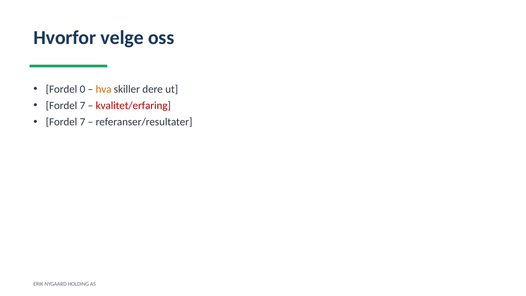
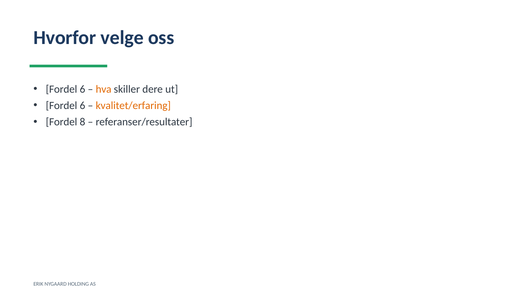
0: 0 -> 6 (82, 89)
7: 7 -> 6 (82, 106)
kvalitet/erfaring colour: red -> orange (133, 106)
7: 7 -> 8 (82, 122)
